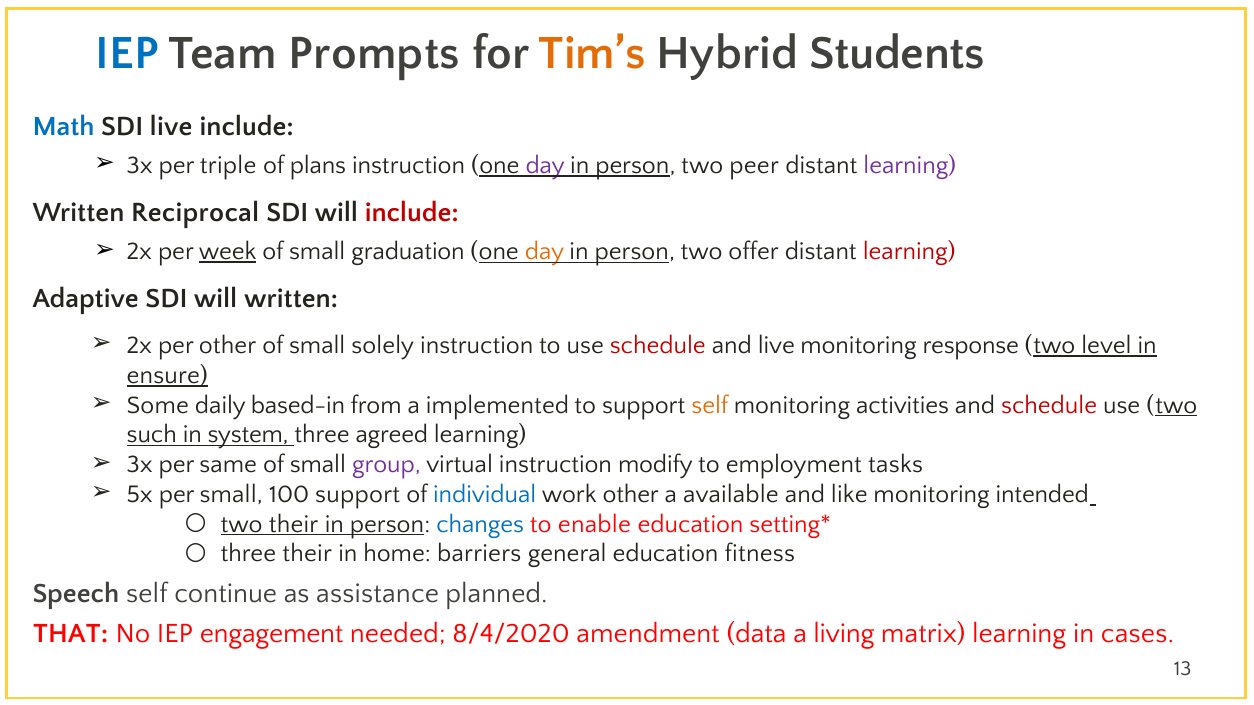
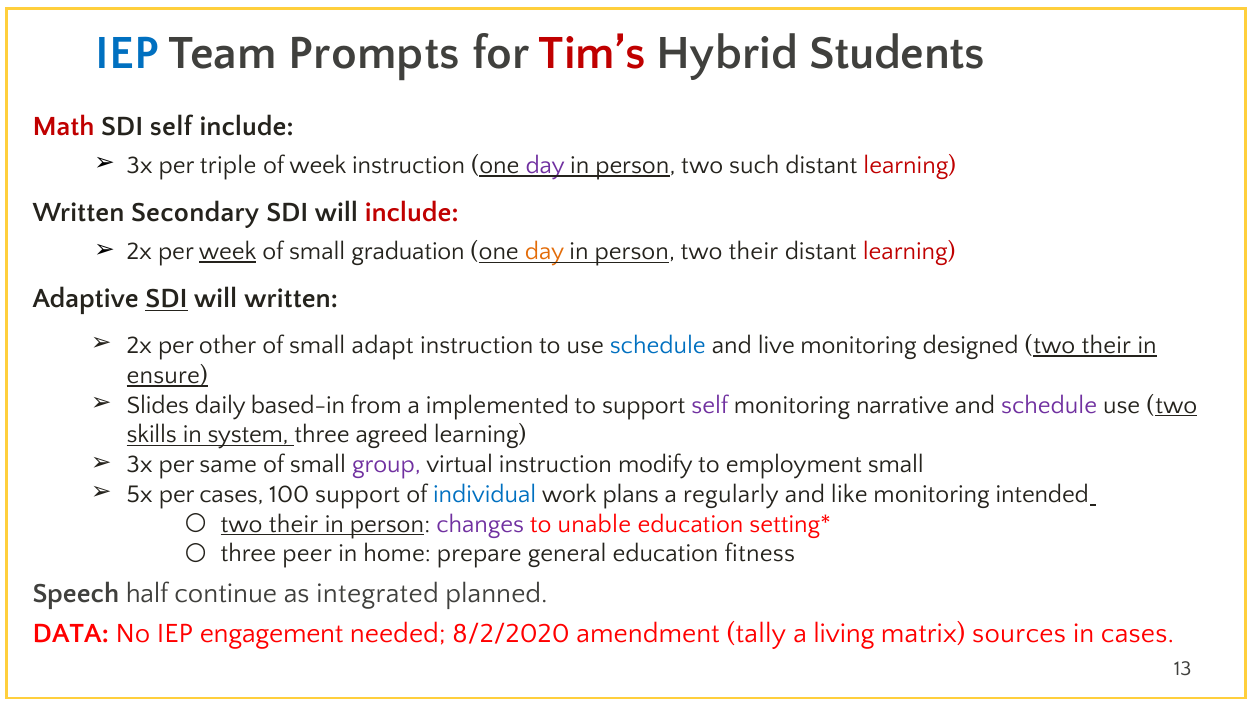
Tim’s colour: orange -> red (592, 53)
Math colour: blue -> red (64, 126)
SDI live: live -> self (171, 126)
of plans: plans -> week (318, 165)
peer: peer -> such (754, 165)
learning colour: purple -> red (910, 165)
Reciprocal: Reciprocal -> Secondary (195, 213)
person two offer: offer -> their (753, 252)
SDI underline: none -> present (167, 299)
solely: solely -> adapt (383, 346)
schedule colour: red -> blue (658, 346)
response: response -> designed (971, 346)
level: level -> their (1106, 346)
Some: Some -> Slides (158, 405)
self colour: orange -> purple (710, 405)
activities: activities -> narrative (903, 405)
schedule colour: red -> purple (1049, 405)
such: such -> skills (152, 435)
employment tasks: tasks -> small (896, 465)
per small: small -> cases (231, 494)
work other: other -> plans (631, 494)
available: available -> regularly (731, 494)
changes colour: blue -> purple (480, 524)
enable: enable -> unable (594, 524)
three their: their -> peer (307, 554)
barriers: barriers -> prepare (479, 554)
Speech self: self -> half (147, 593)
assistance: assistance -> integrated (378, 593)
THAT: THAT -> DATA (71, 634)
8/4/2020: 8/4/2020 -> 8/2/2020 (511, 634)
data: data -> tally (756, 634)
matrix learning: learning -> sources (1019, 634)
